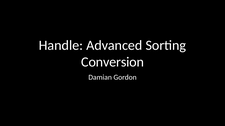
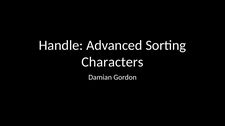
Conversion: Conversion -> Characters (112, 62)
